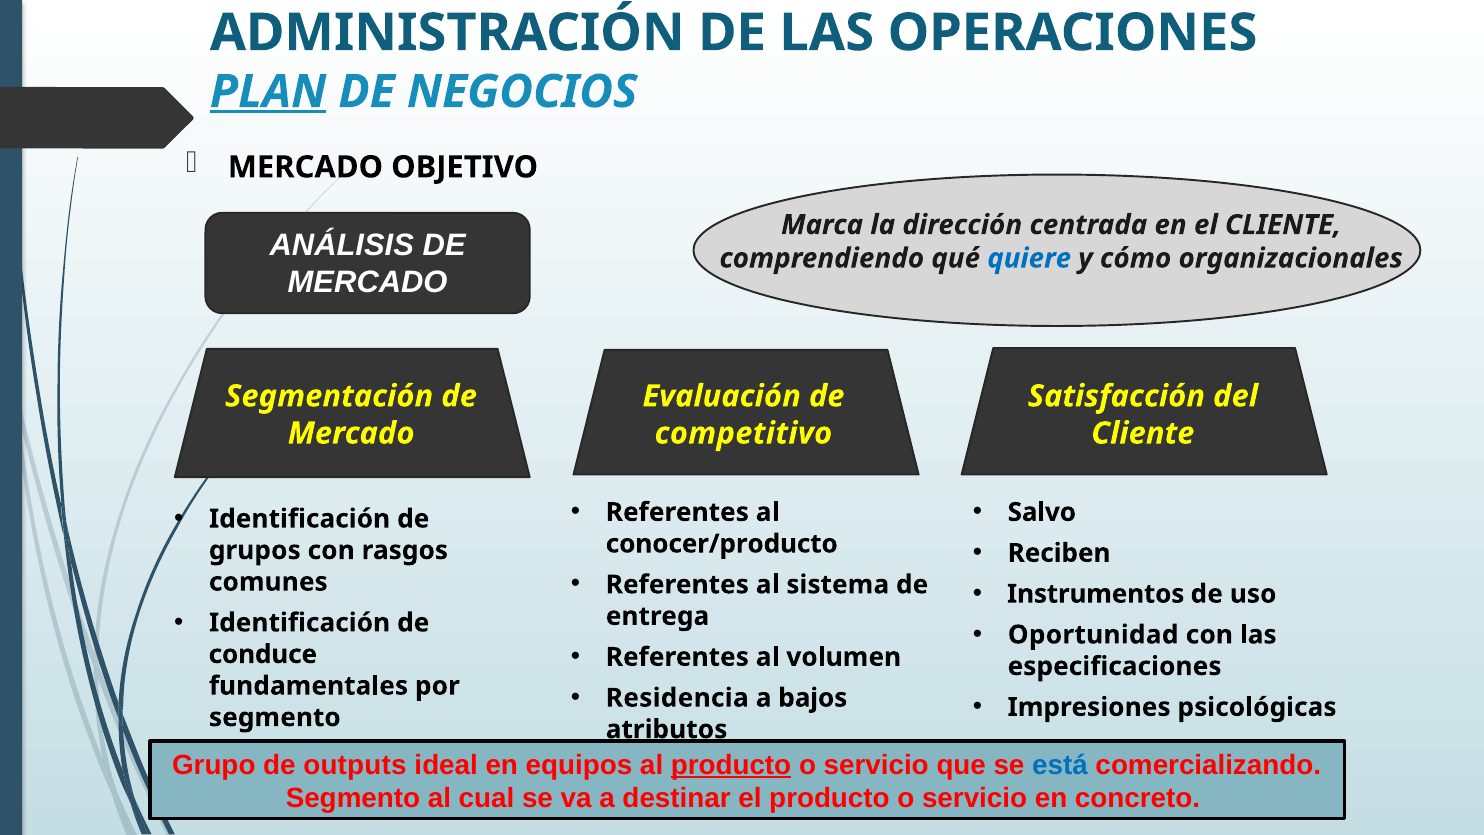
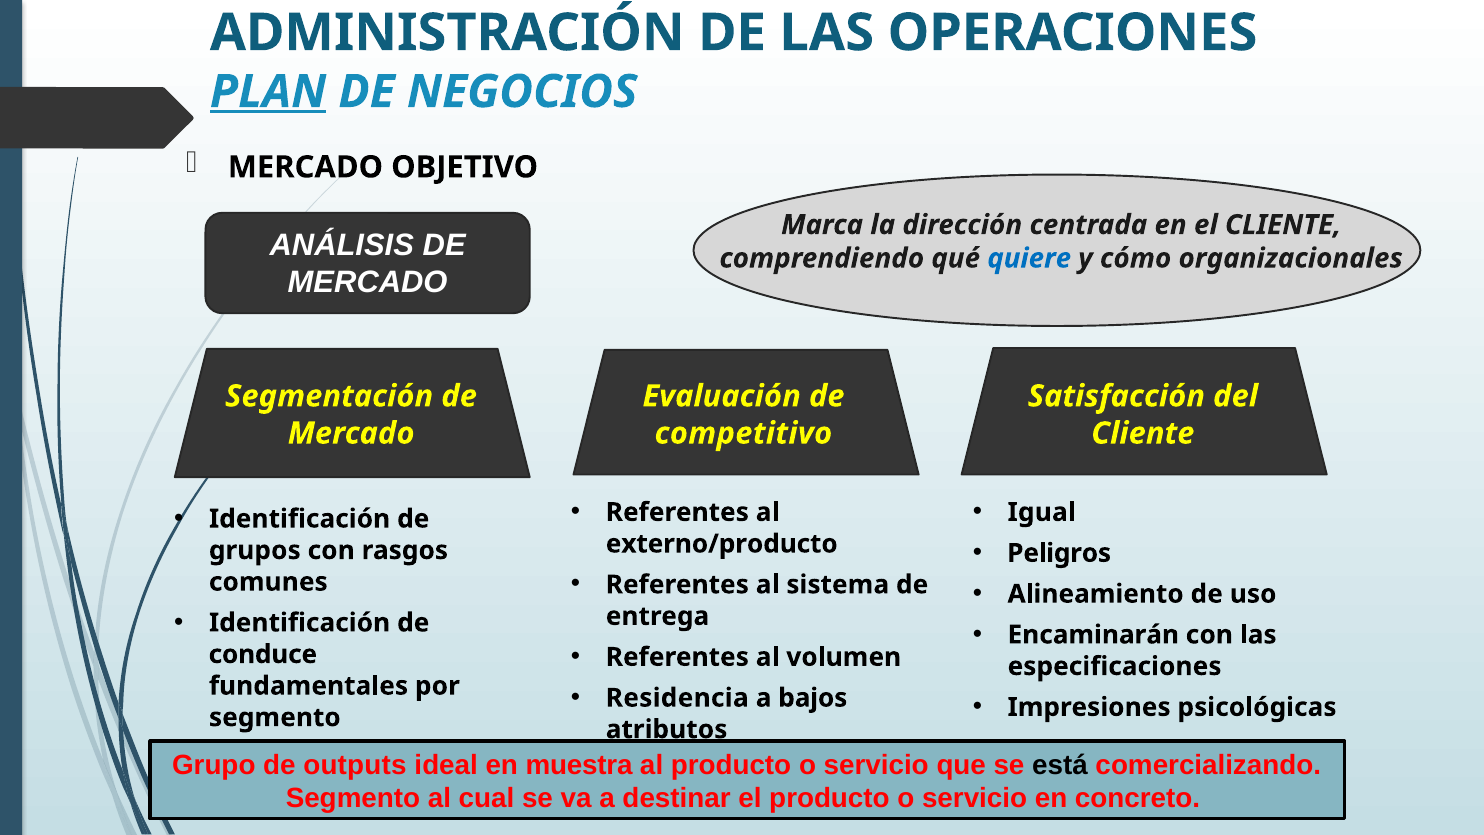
Salvo: Salvo -> Igual (1042, 512)
conocer/producto: conocer/producto -> externo/producto (722, 544)
Reciben: Reciben -> Peligros (1059, 553)
Instrumentos: Instrumentos -> Alineamiento (1096, 594)
Oportunidad: Oportunidad -> Encaminarán (1093, 635)
equipos: equipos -> muestra (579, 765)
producto underline: present -> none (731, 765)
está colour: blue -> black (1060, 765)
